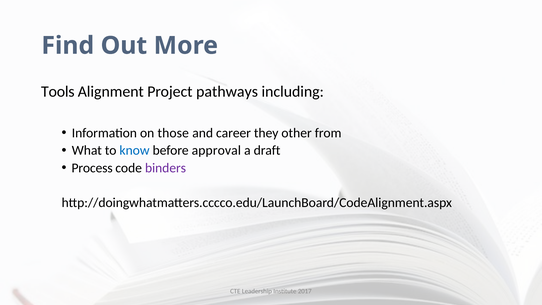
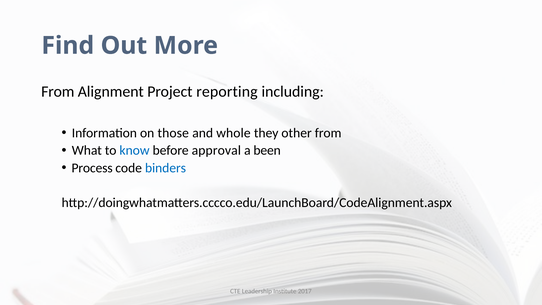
Tools: Tools -> From (58, 92)
pathways: pathways -> reporting (227, 92)
career: career -> whole (233, 133)
draft: draft -> been (267, 150)
binders colour: purple -> blue (166, 168)
